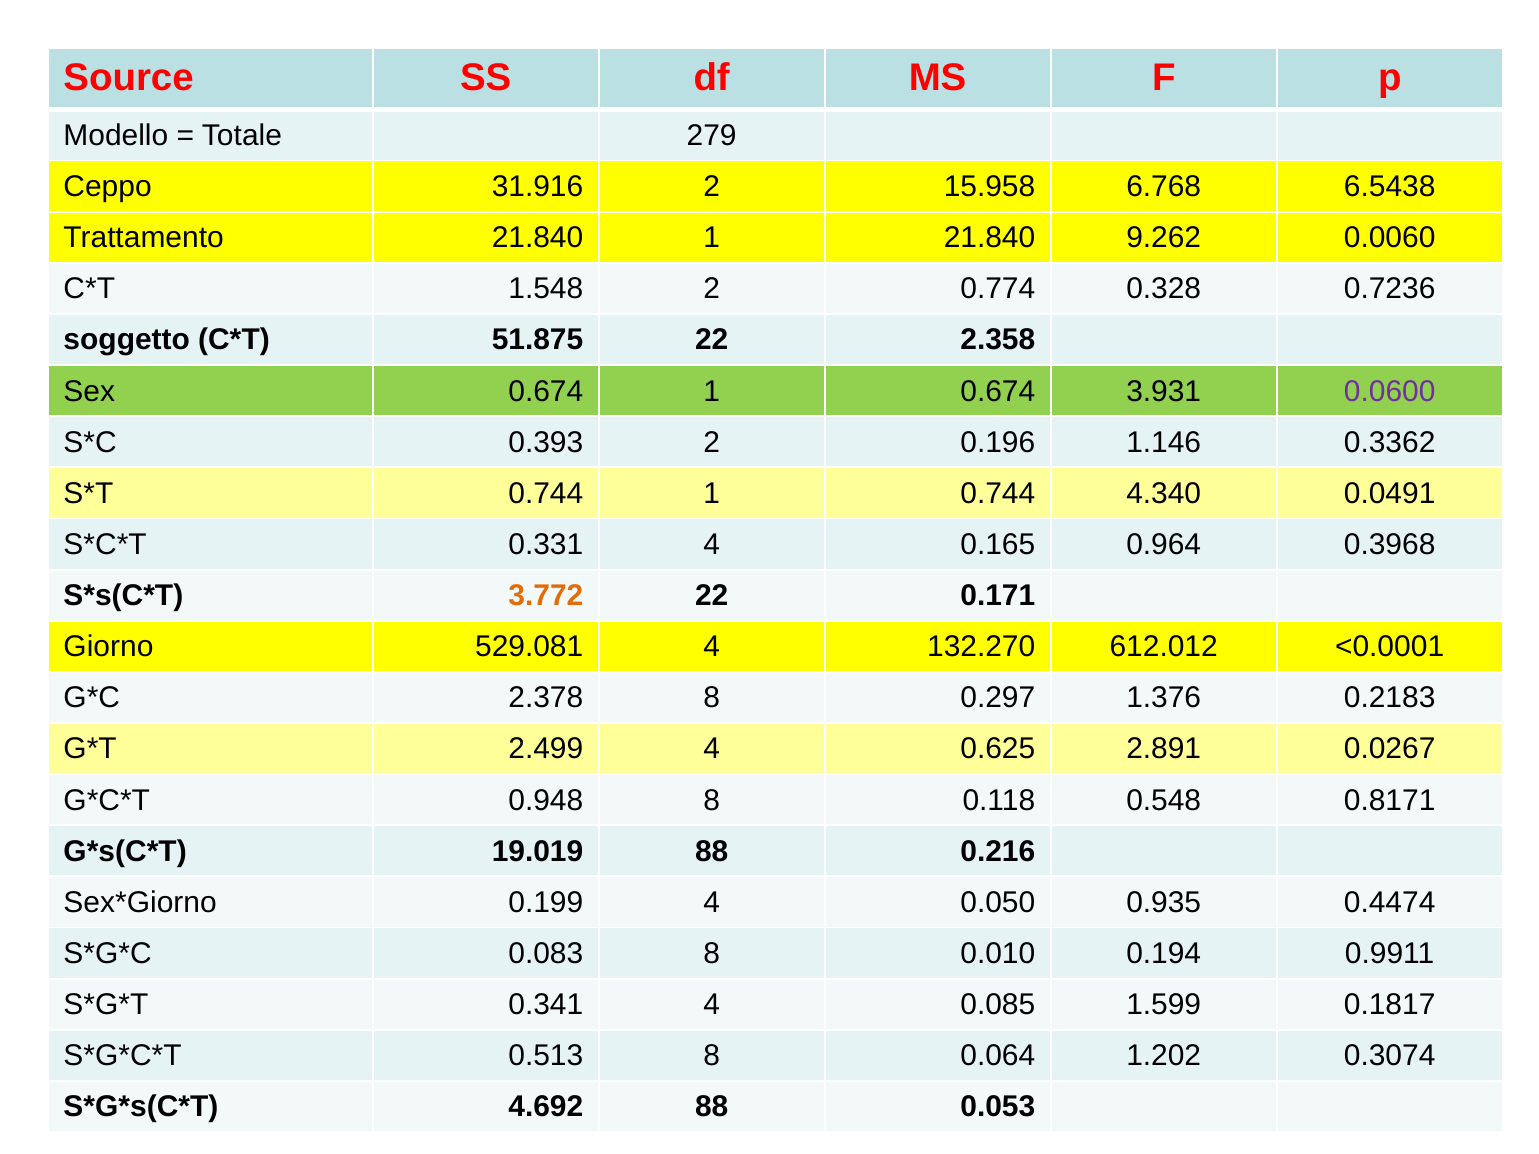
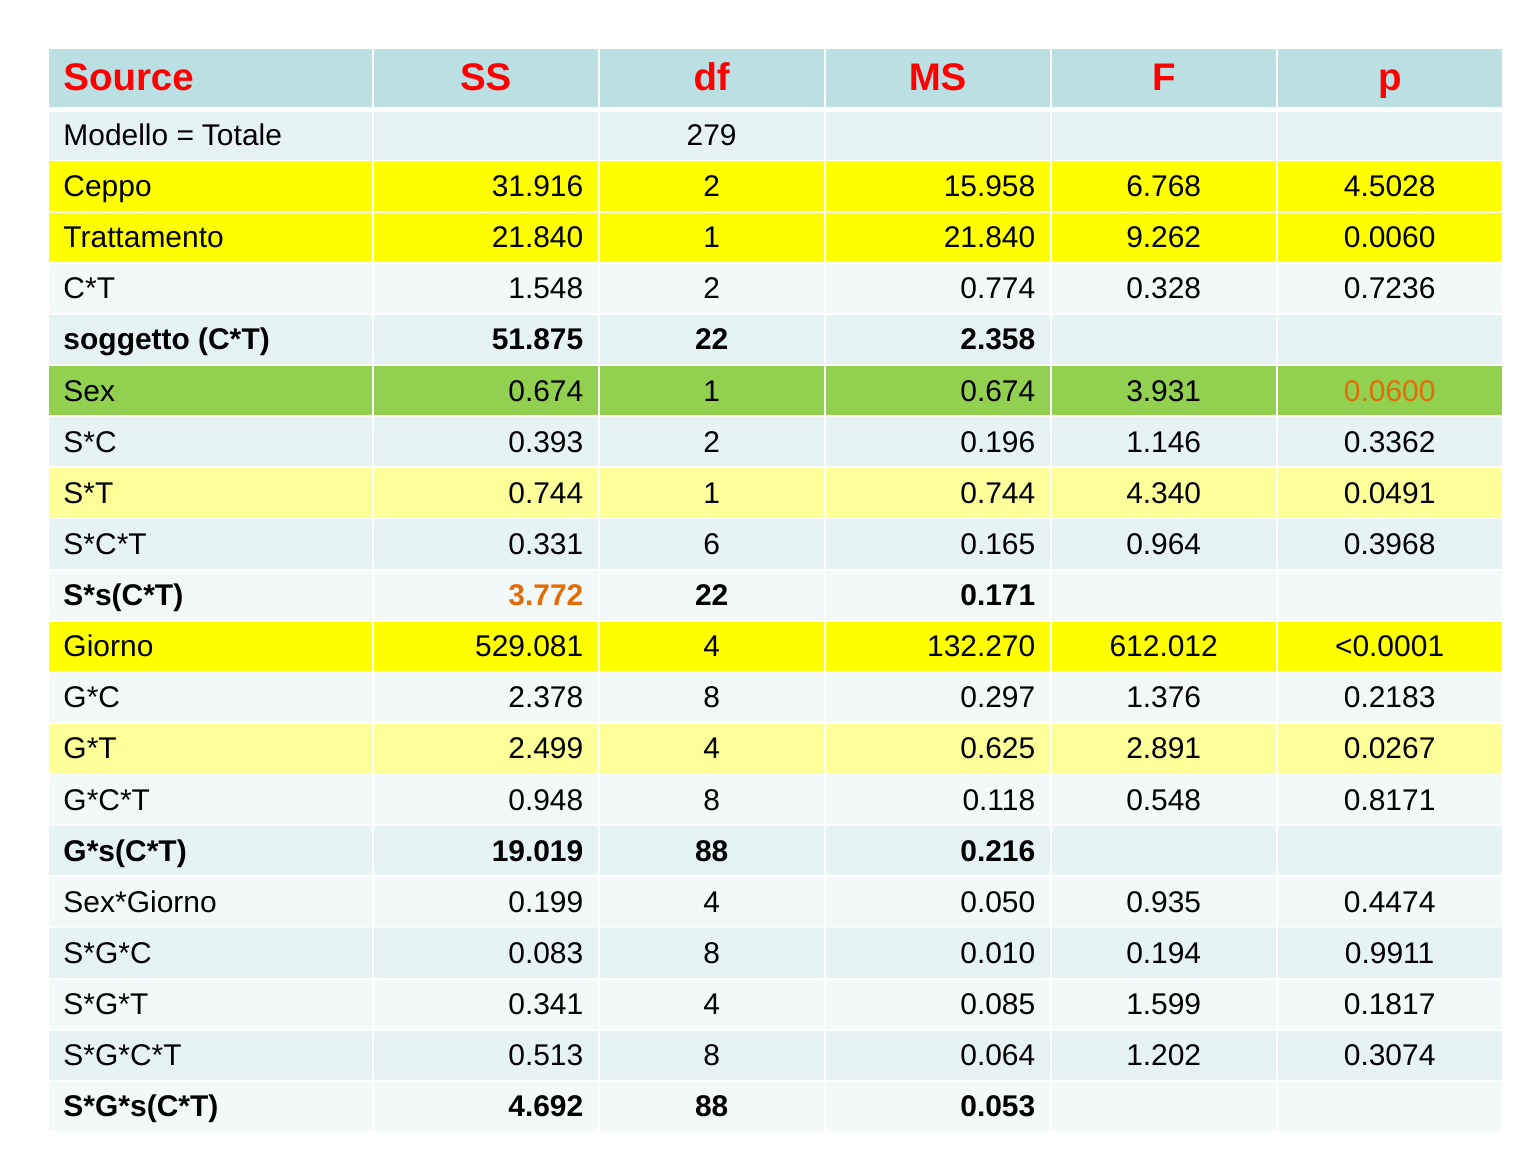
6.5438: 6.5438 -> 4.5028 (1390, 187)
0.0600 colour: purple -> orange (1390, 391)
0.331 4: 4 -> 6 (712, 545)
